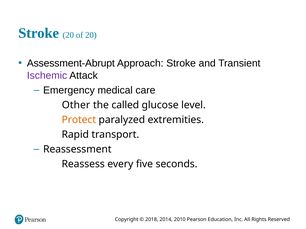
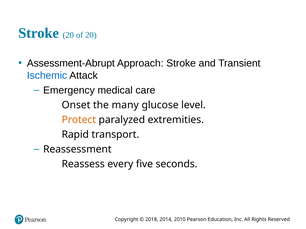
Ischemic colour: purple -> blue (47, 76)
Other: Other -> Onset (76, 105)
called: called -> many (125, 105)
